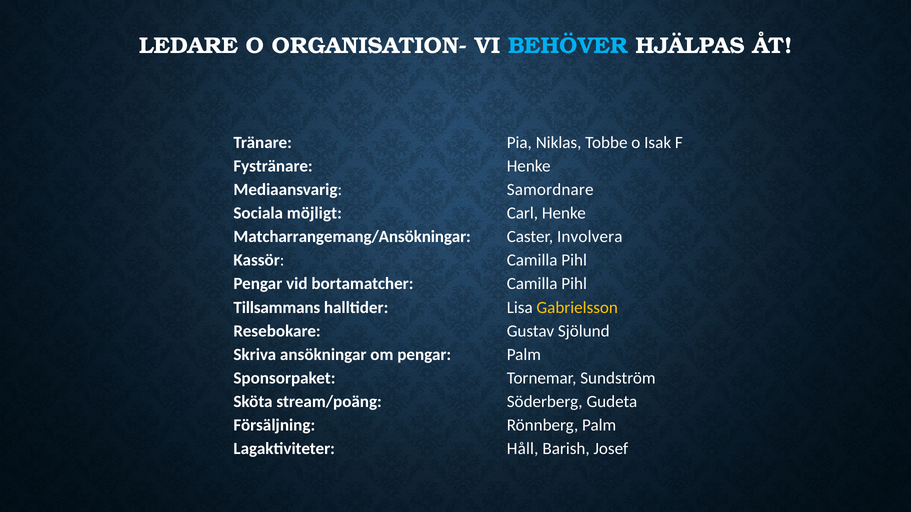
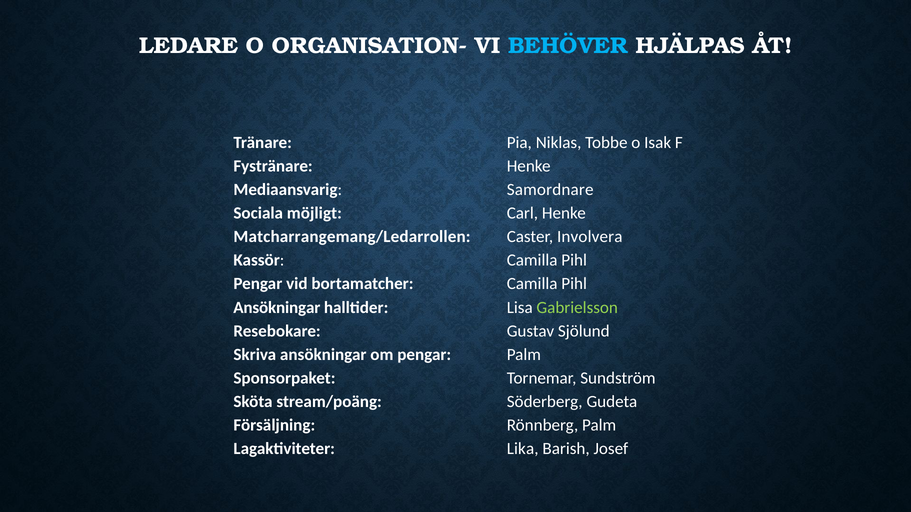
Matcharrangemang/Ansökningar: Matcharrangemang/Ansökningar -> Matcharrangemang/Ledarrollen (352, 237)
Tillsammans: Tillsammans -> Ansökningar (277, 308)
Gabrielsson colour: yellow -> light green (577, 308)
Håll: Håll -> Lika (523, 449)
